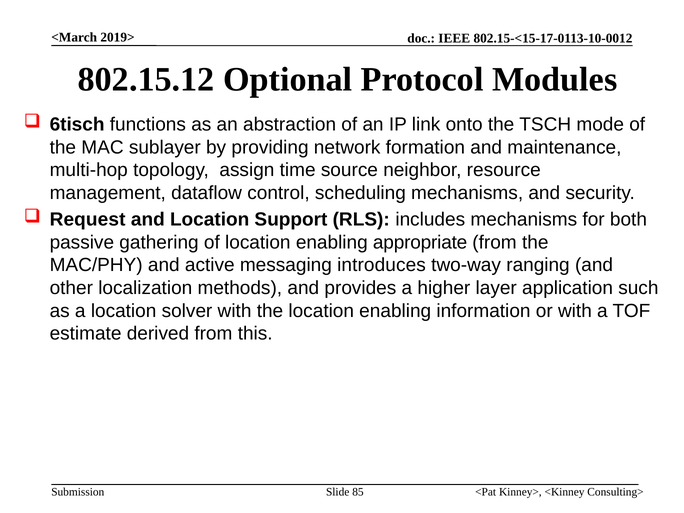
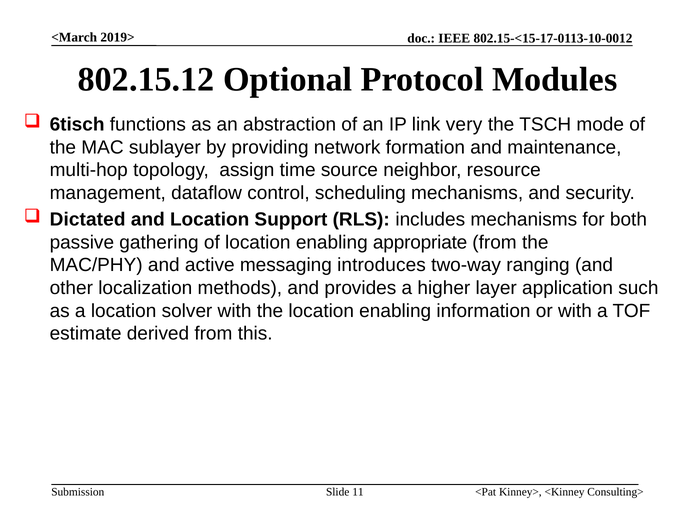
onto: onto -> very (464, 124)
Request: Request -> Dictated (88, 220)
85: 85 -> 11 (358, 492)
